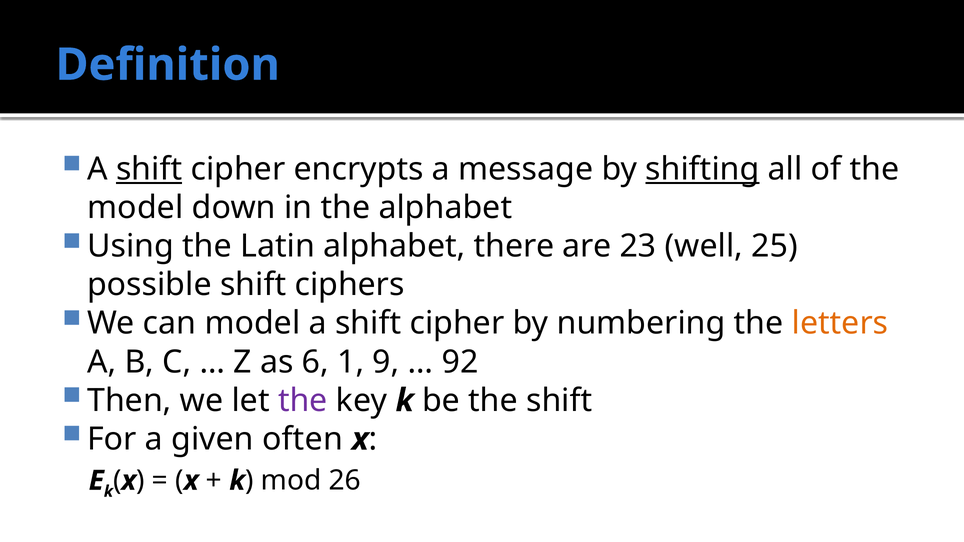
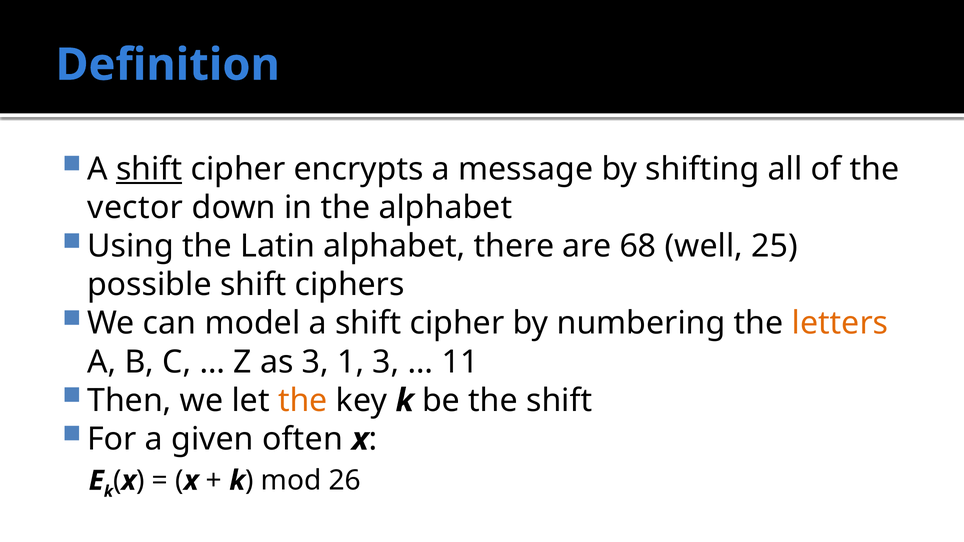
shifting underline: present -> none (702, 169)
model: model -> vector (135, 208)
23: 23 -> 68 (638, 246)
as 6: 6 -> 3 (315, 362)
1 9: 9 -> 3 (386, 362)
92: 92 -> 11 (460, 362)
the colour: purple -> orange (303, 401)
